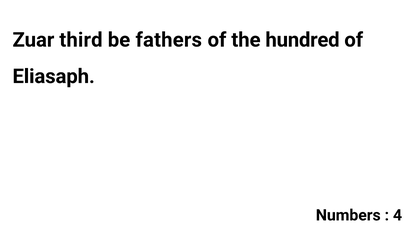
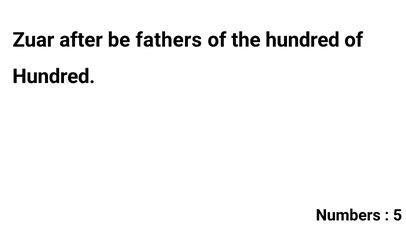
third: third -> after (81, 40)
Eliasaph: Eliasaph -> Hundred (54, 77)
4: 4 -> 5 (397, 216)
